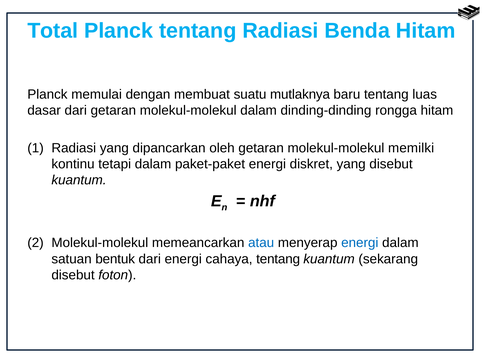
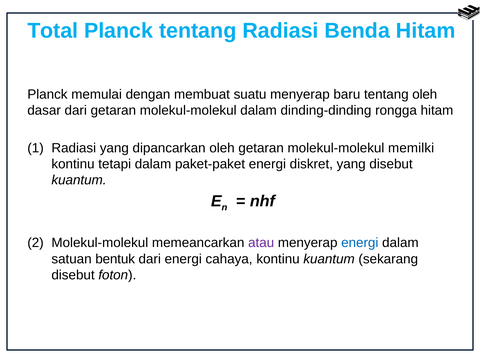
suatu mutlaknya: mutlaknya -> menyerap (300, 94)
tentang luas: luas -> oleh (425, 94)
atau colour: blue -> purple (261, 243)
cahaya tentang: tentang -> kontinu (278, 259)
